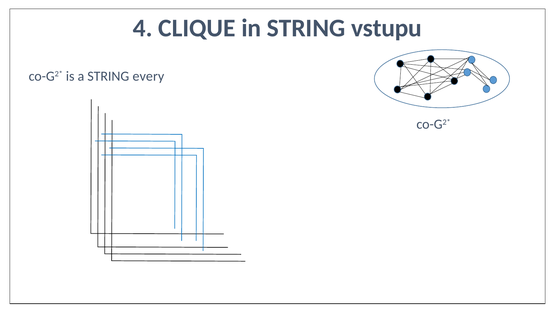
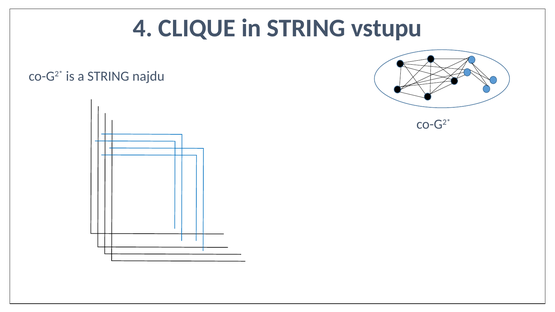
every: every -> najdu (148, 76)
